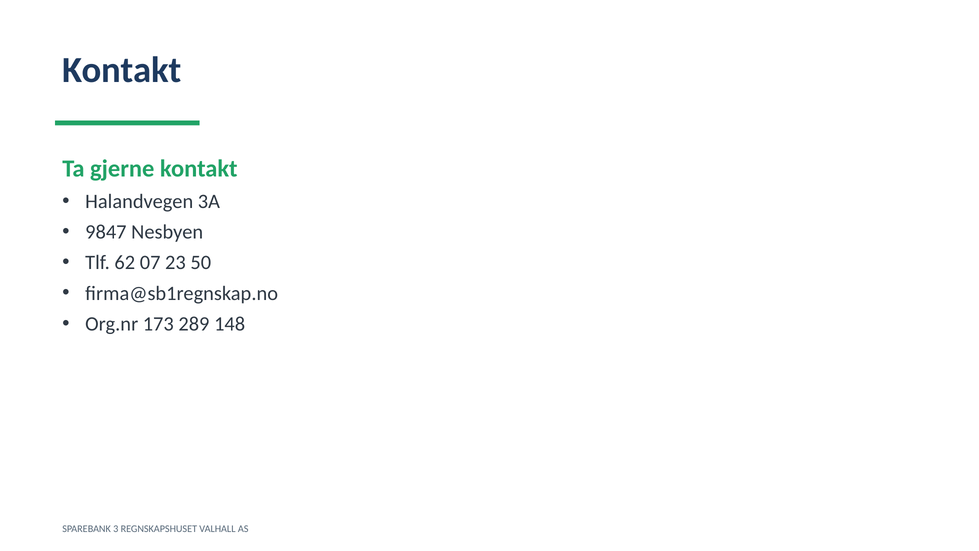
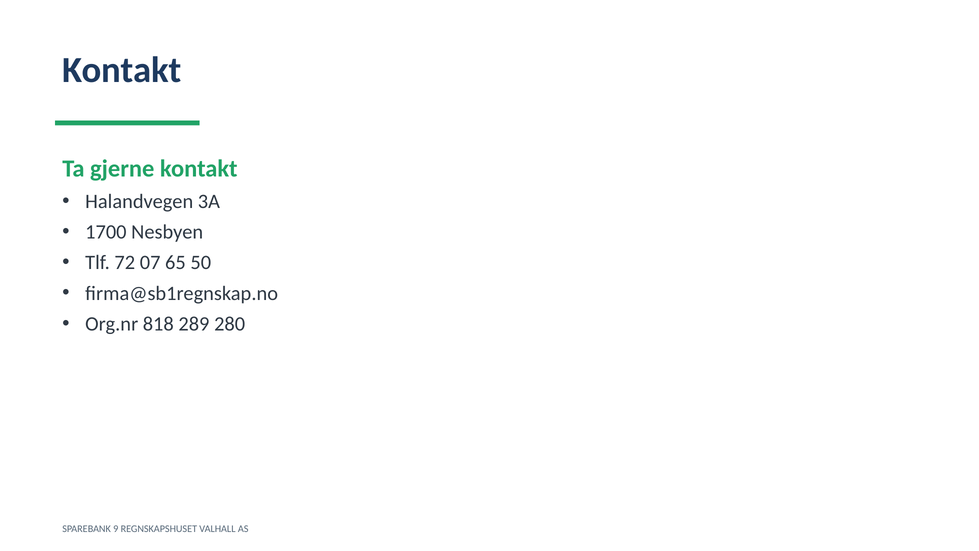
9847: 9847 -> 1700 (106, 232)
62: 62 -> 72 (125, 263)
23: 23 -> 65 (175, 263)
173: 173 -> 818 (158, 324)
148: 148 -> 280 (230, 324)
3: 3 -> 9 (116, 528)
